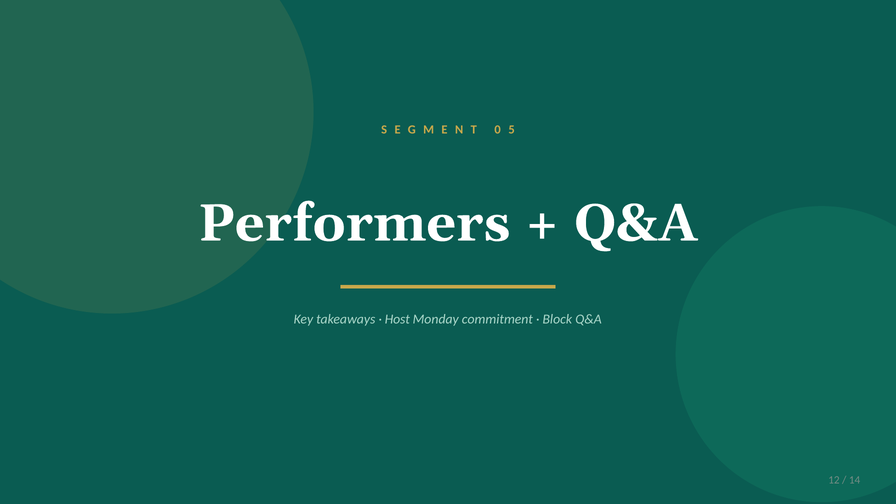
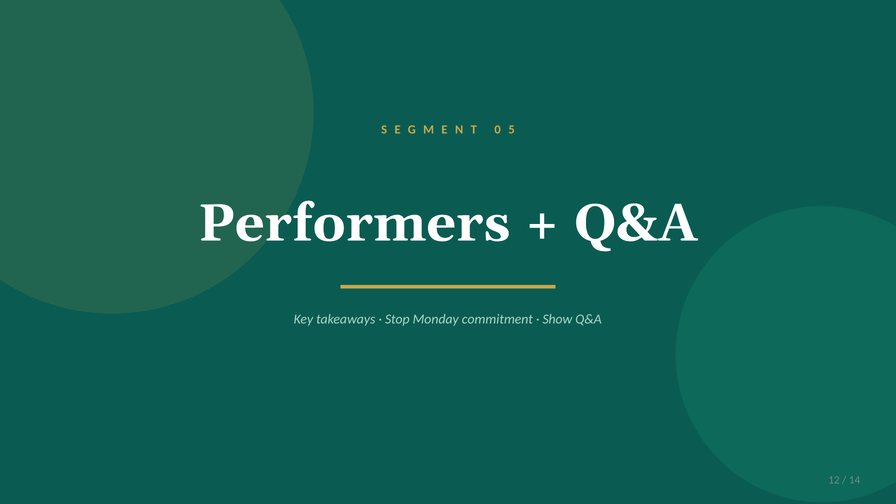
Host: Host -> Stop (397, 319)
Block: Block -> Show (557, 319)
